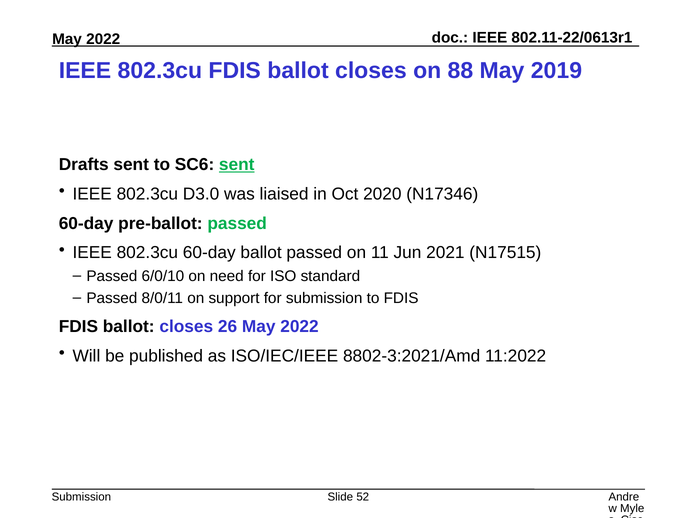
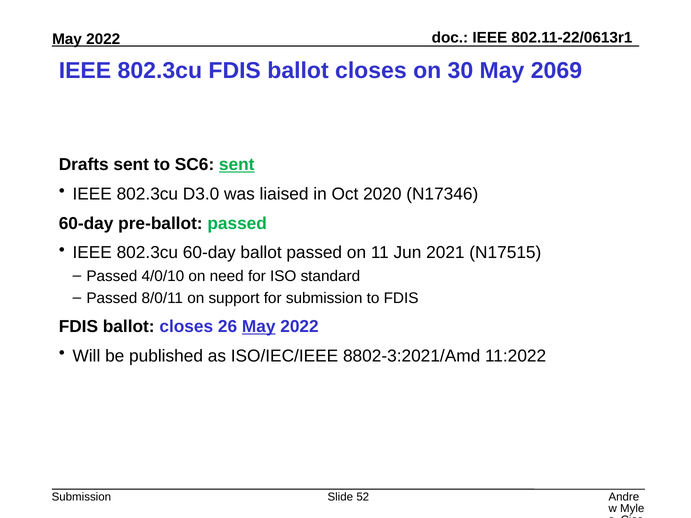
88: 88 -> 30 (460, 71)
2019: 2019 -> 2069 (556, 71)
6/0/10: 6/0/10 -> 4/0/10 (163, 276)
May underline: none -> present (259, 327)
